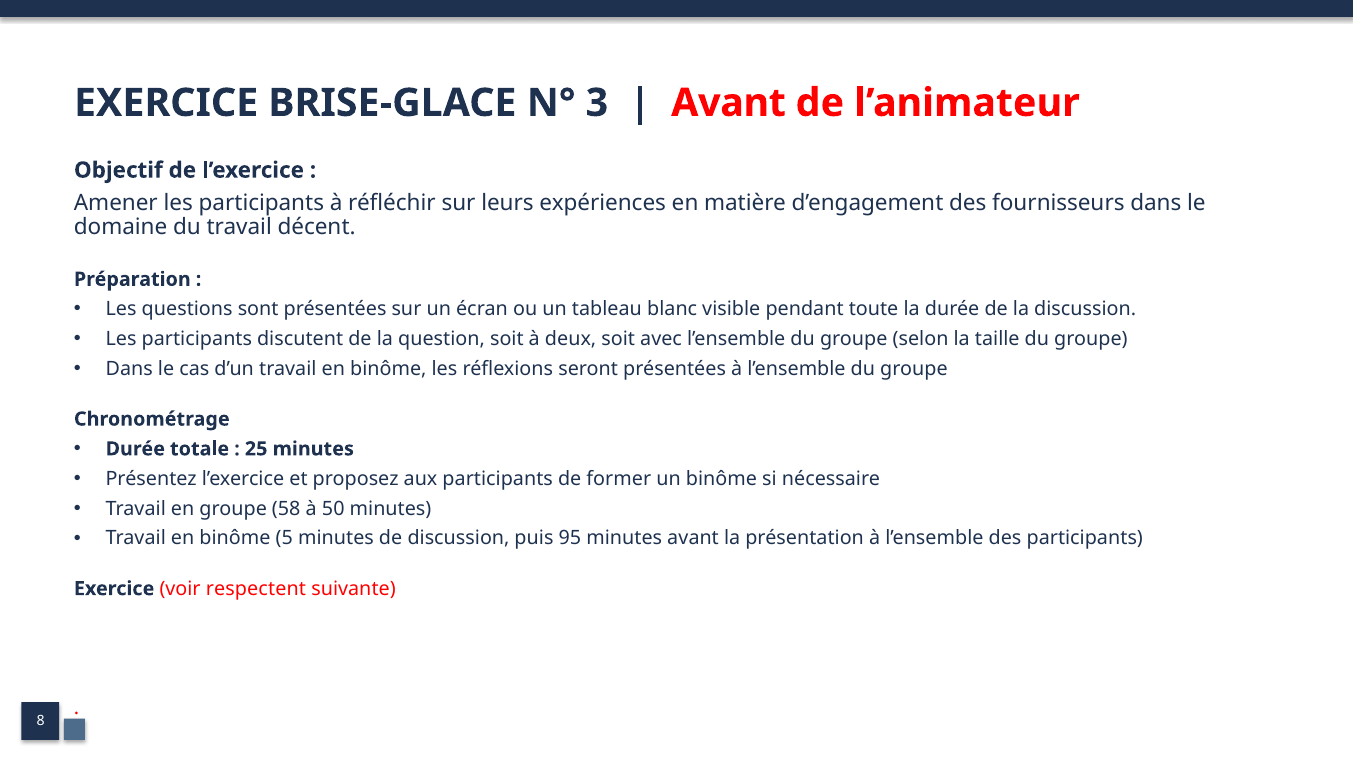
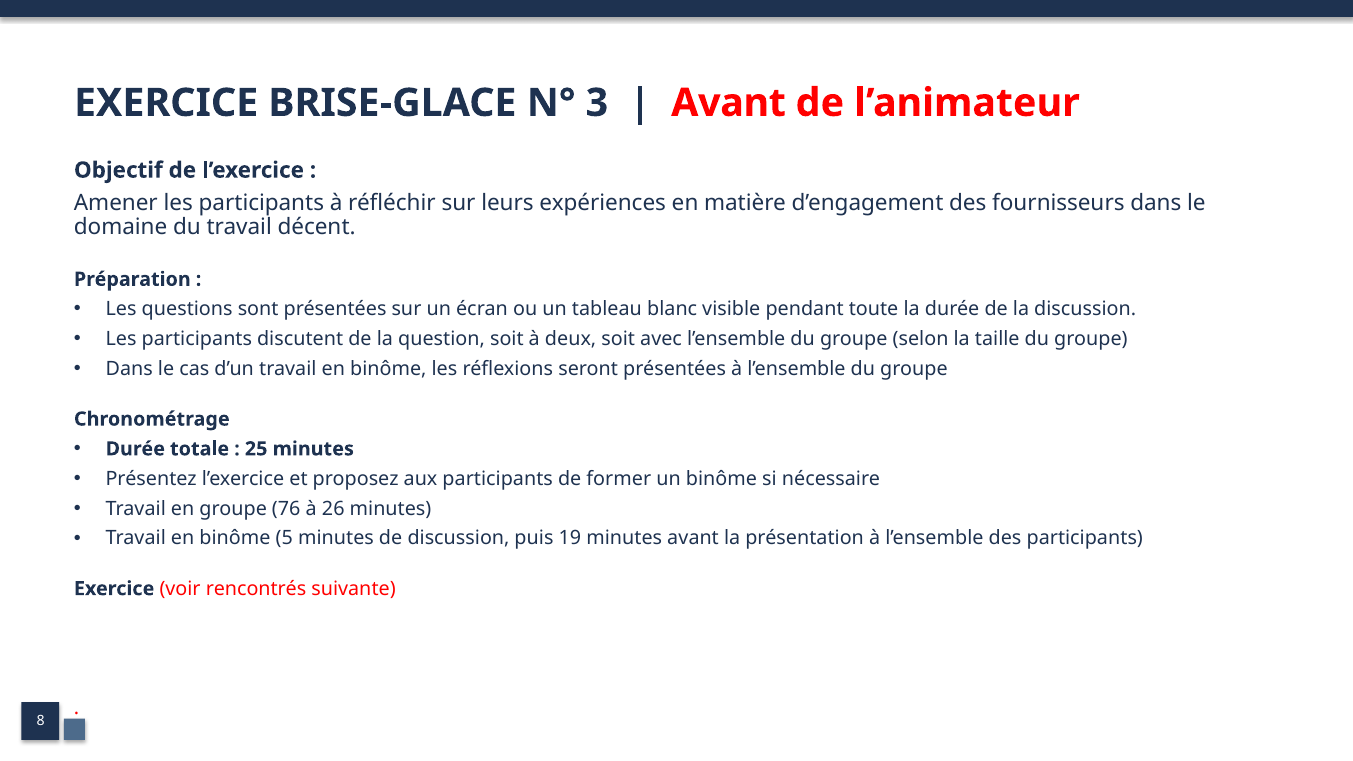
58: 58 -> 76 (286, 509)
50: 50 -> 26 (333, 509)
95: 95 -> 19 (570, 538)
respectent: respectent -> rencontrés (256, 589)
